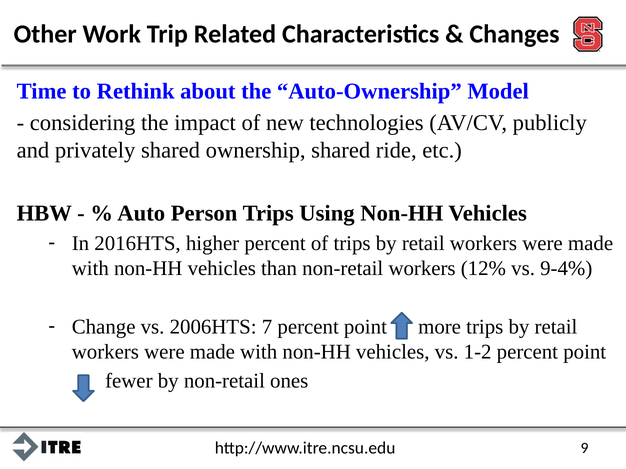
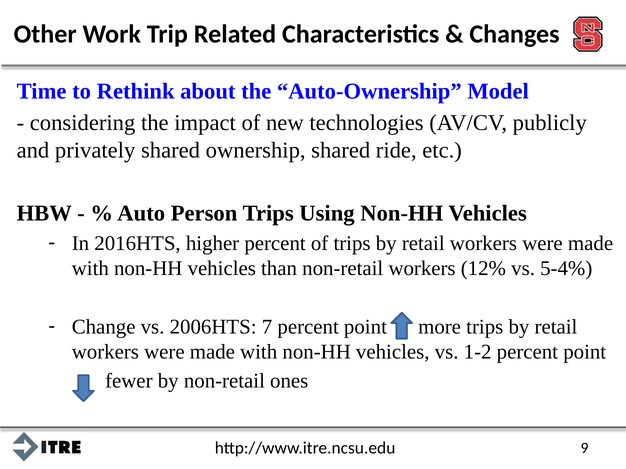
9-4%: 9-4% -> 5-4% (566, 269)
